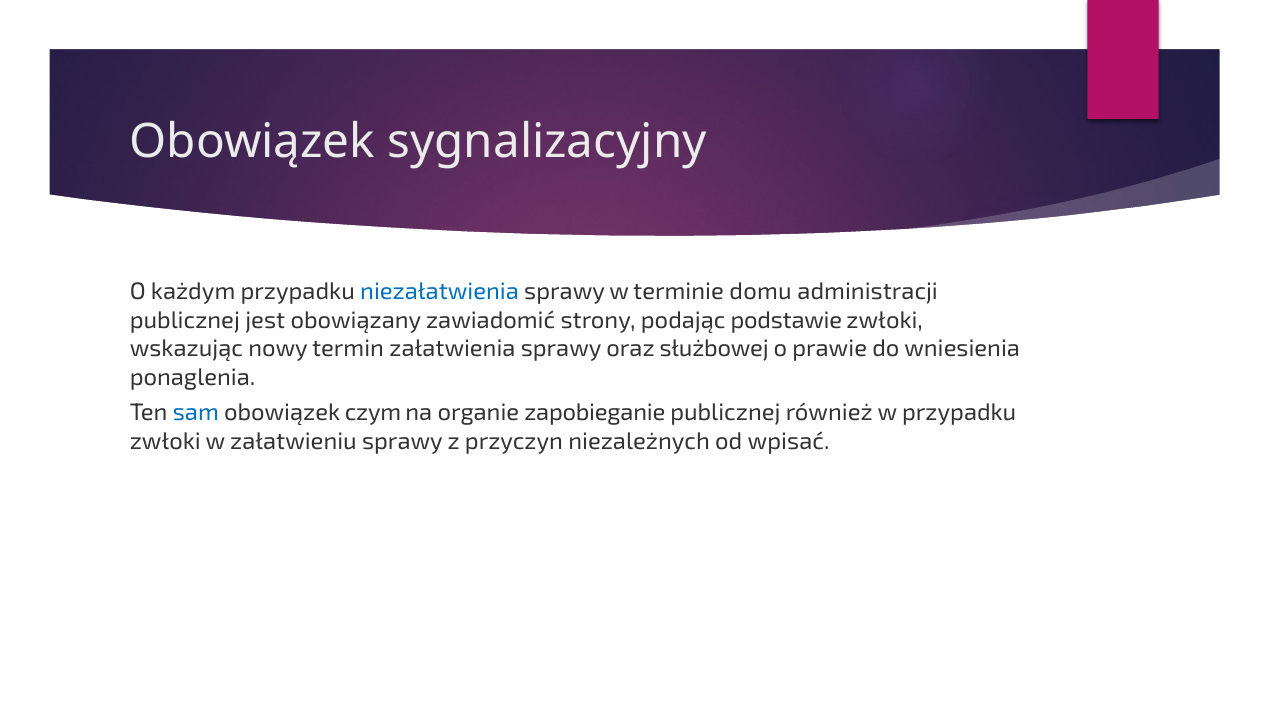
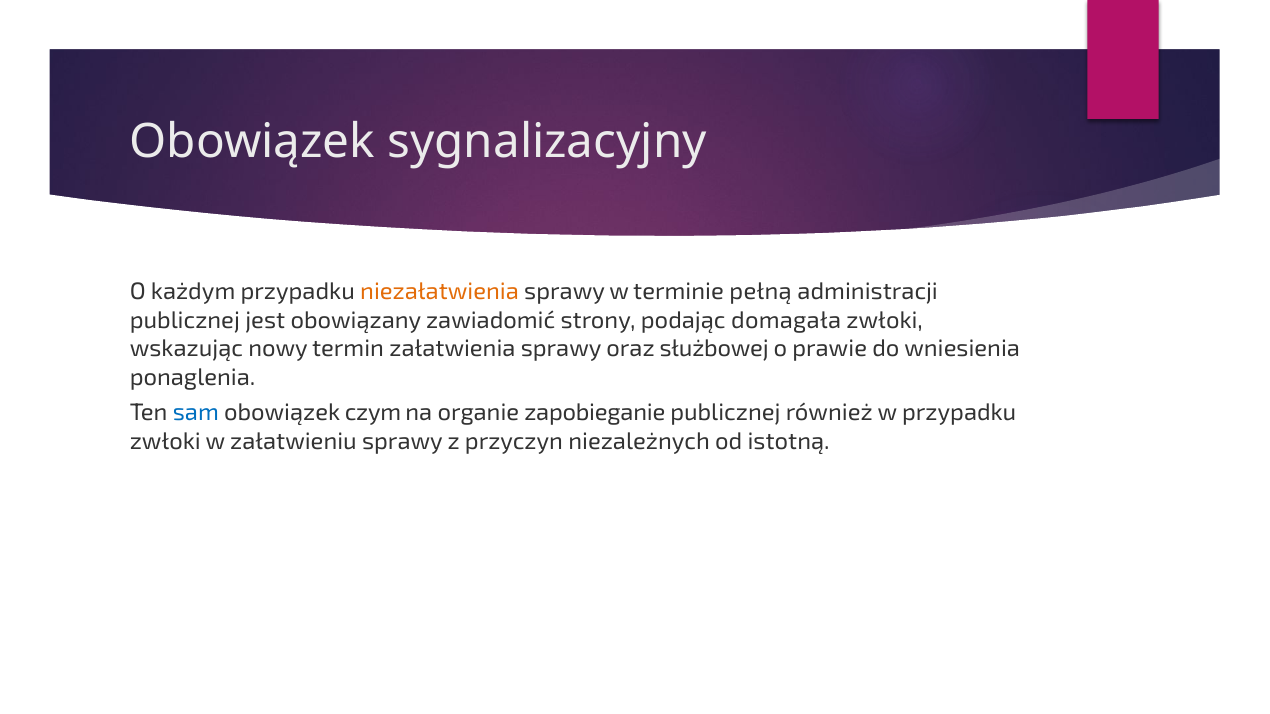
niezałatwienia colour: blue -> orange (440, 292)
domu: domu -> pełną (761, 292)
podstawie: podstawie -> domagała (786, 320)
wpisać: wpisać -> istotną (789, 442)
